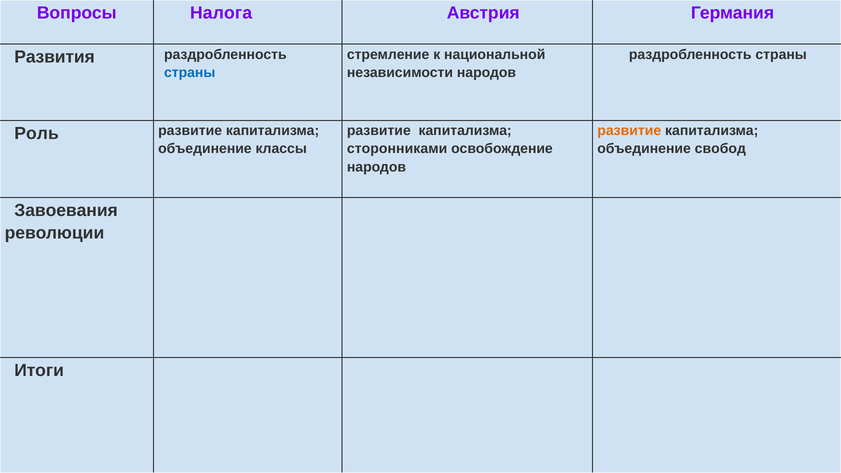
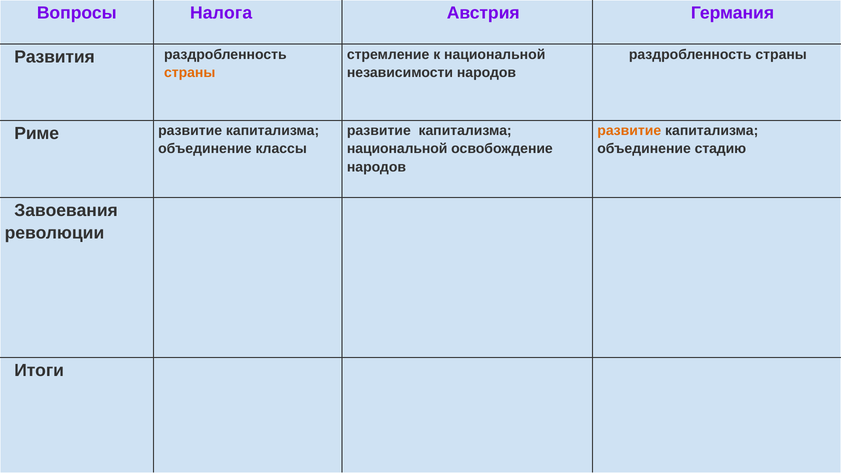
страны colour: blue -> orange (190, 73)
Роль: Роль -> Риме (37, 133)
сторонниками: сторонниками -> национальной (397, 149)
свобод: свобод -> стадию (720, 149)
